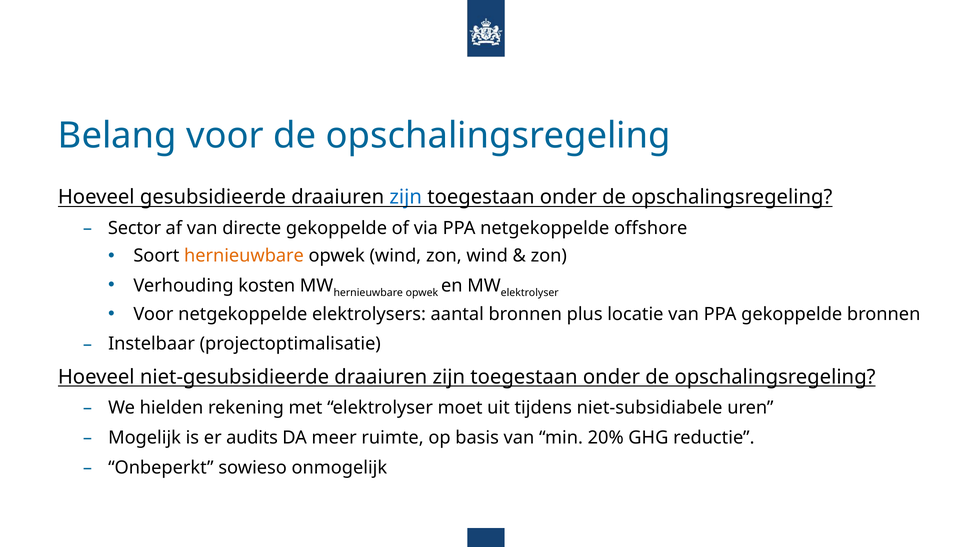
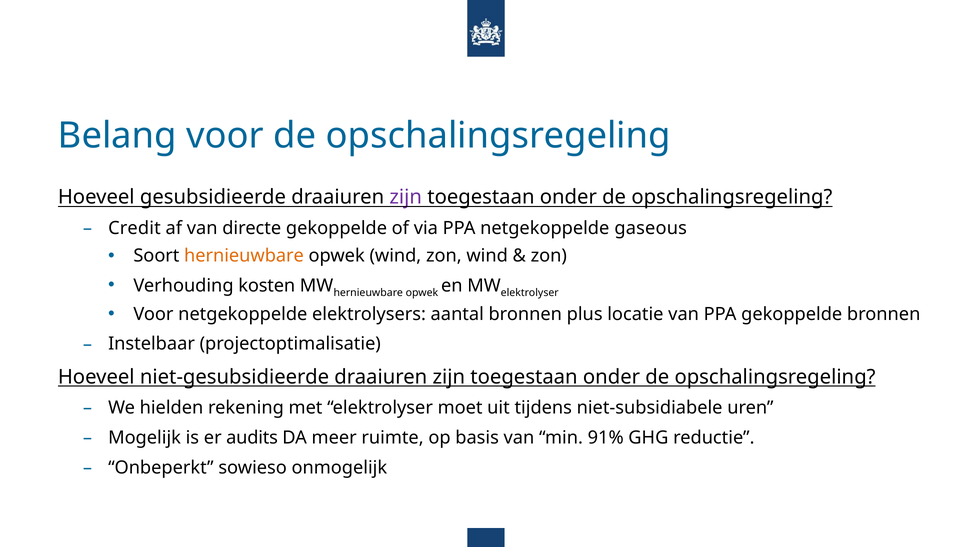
zijn colour: blue -> purple (406, 197)
Sector: Sector -> Credit (134, 228)
offshore: offshore -> gaseous (651, 228)
20%: 20% -> 91% (606, 437)
